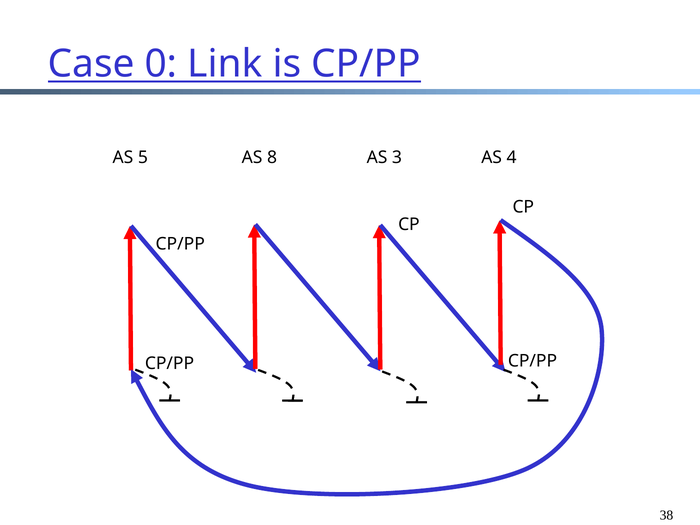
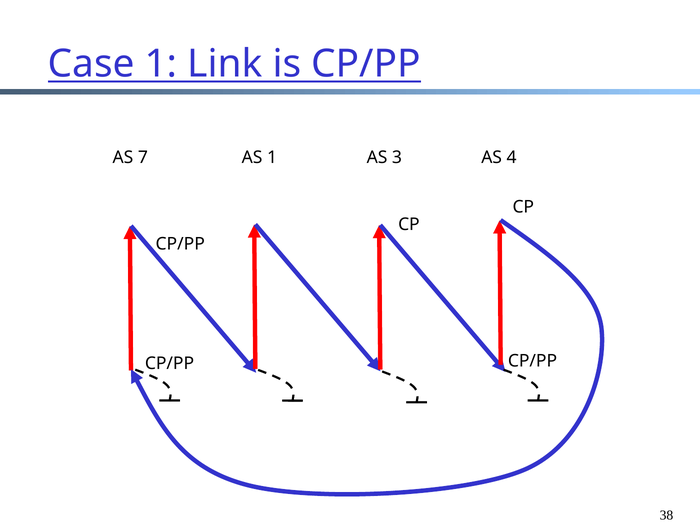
Case 0: 0 -> 1 (161, 64)
5: 5 -> 7 (143, 158)
AS 8: 8 -> 1 (272, 158)
